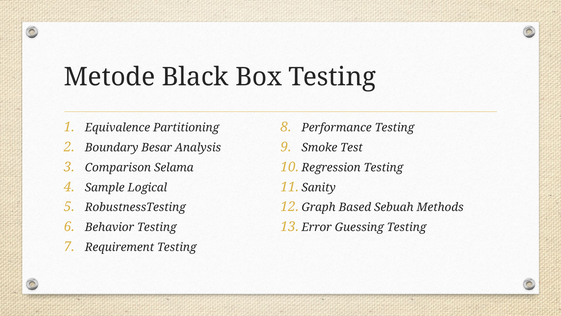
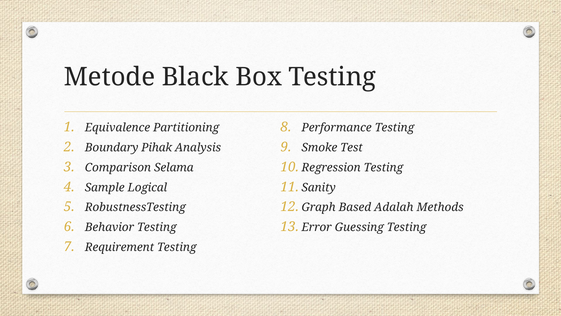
Besar: Besar -> Pihak (157, 147)
Sebuah: Sebuah -> Adalah (394, 207)
